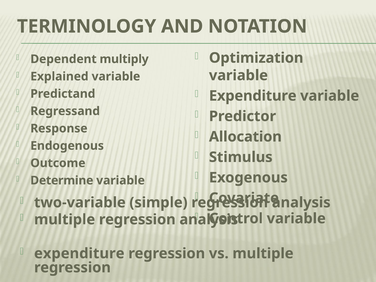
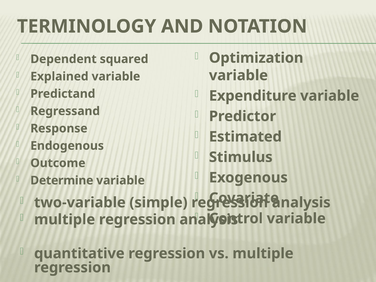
multiply: multiply -> squared (124, 59)
Allocation: Allocation -> Estimated (245, 137)
expenditure: expenditure -> quantitative (79, 253)
